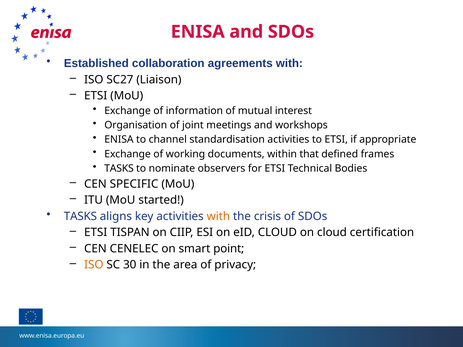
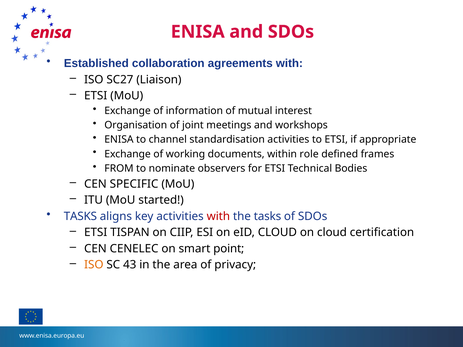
that: that -> role (309, 154)
TASKS: TASKS -> FROM (119, 168)
with colour: orange -> red (218, 216)
the crisis: crisis -> tasks (268, 216)
30: 30 -> 43 (130, 265)
